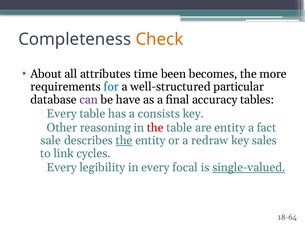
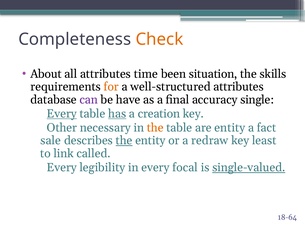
becomes: becomes -> situation (213, 74)
more: more -> skills (273, 74)
for colour: blue -> orange (111, 87)
well-structured particular: particular -> attributes (239, 87)
tables: tables -> single (257, 99)
Every underline: none -> present (62, 114)
has underline: none -> present (117, 114)
consists: consists -> creation (159, 114)
reasoning: reasoning -> necessary (105, 128)
the colour: red -> orange (155, 128)
sales: sales -> least (264, 140)
cycles: cycles -> called (94, 153)
